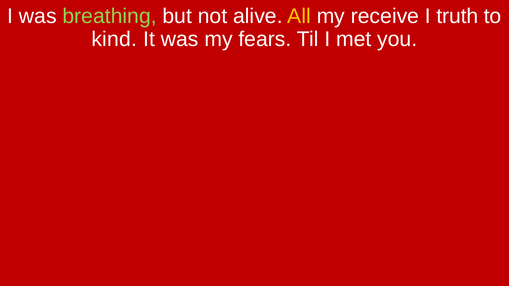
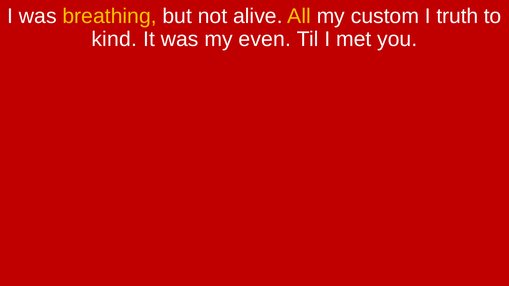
breathing colour: light green -> yellow (110, 16)
receive: receive -> custom (385, 16)
fears: fears -> even (265, 39)
